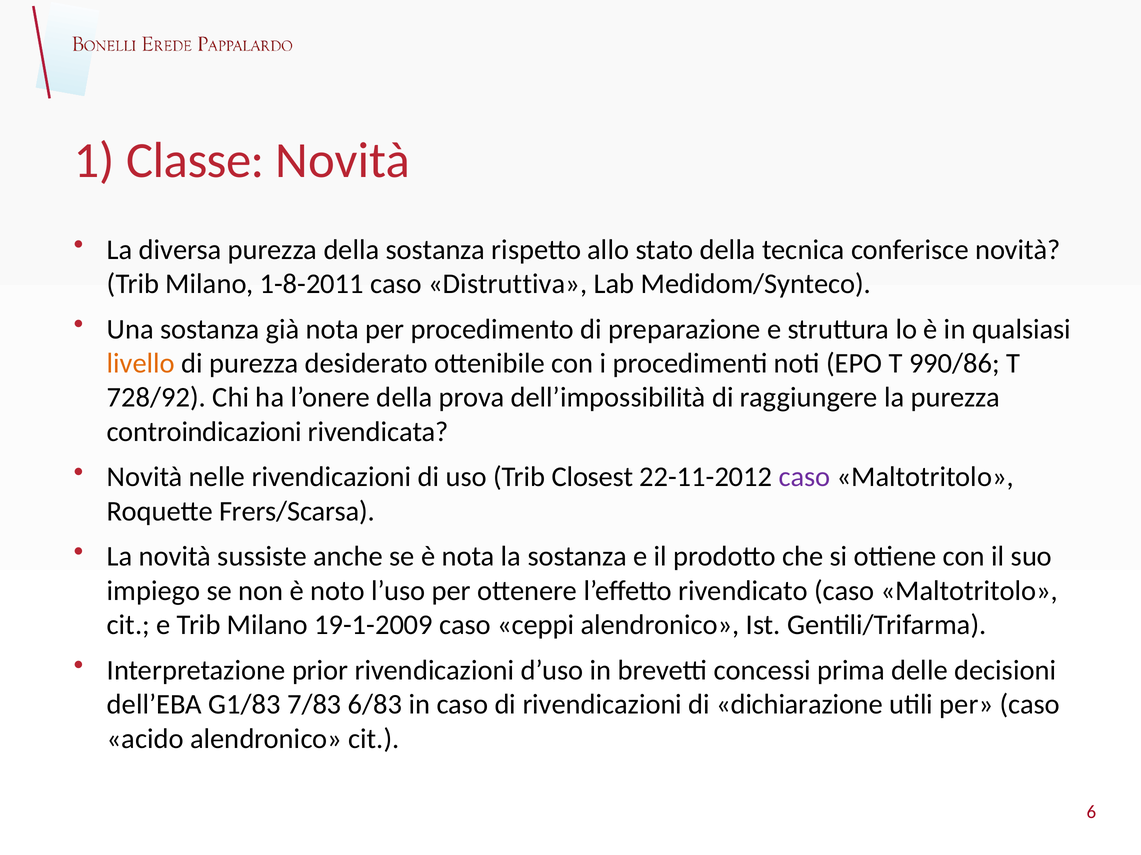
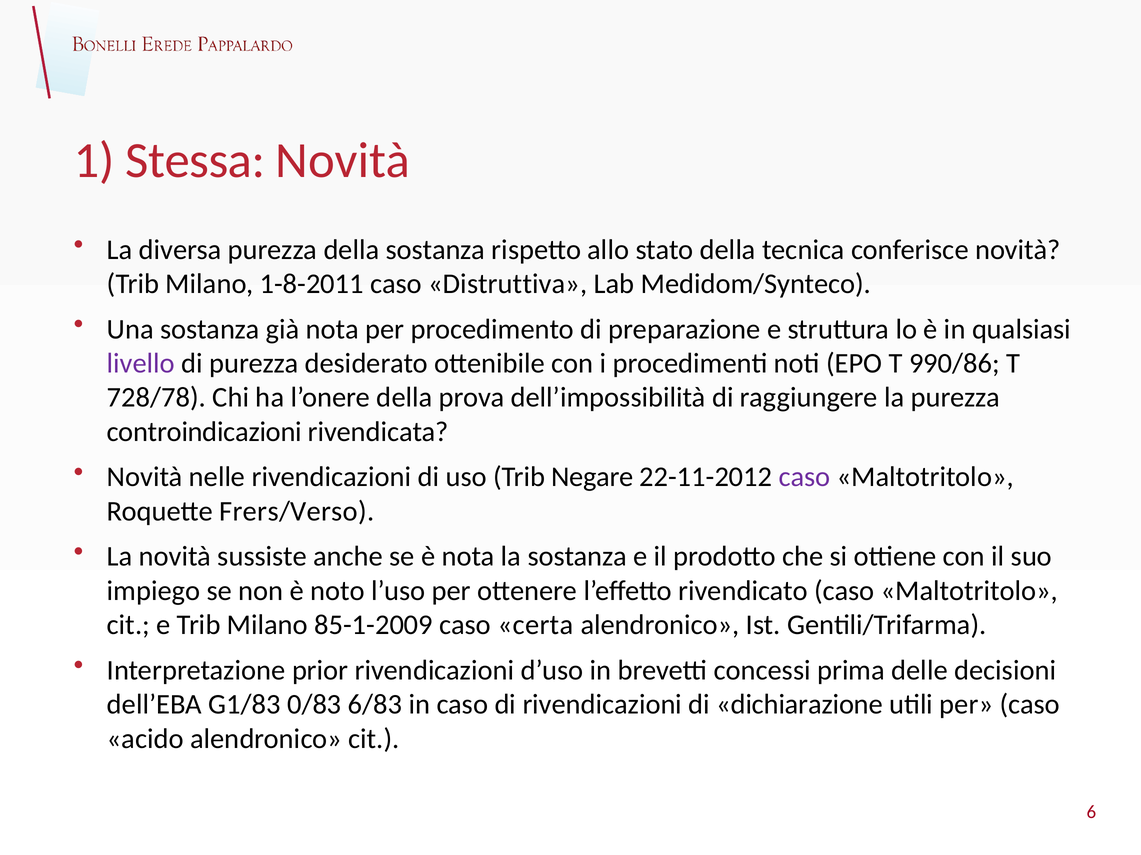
Classe: Classe -> Stessa (195, 161)
livello colour: orange -> purple (141, 364)
728/92: 728/92 -> 728/78 (156, 398)
Closest: Closest -> Negare (592, 477)
Frers/Scarsa: Frers/Scarsa -> Frers/Verso (297, 512)
19-1-2009: 19-1-2009 -> 85-1-2009 (374, 625)
ceppi: ceppi -> certa (536, 625)
7/83: 7/83 -> 0/83 (314, 705)
